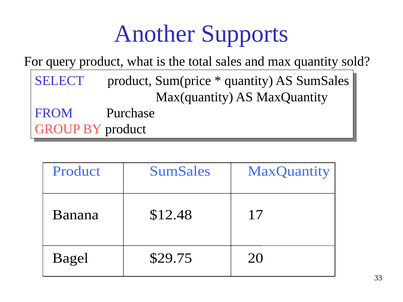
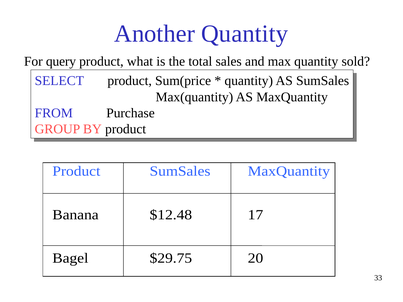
Another Supports: Supports -> Quantity (245, 34)
